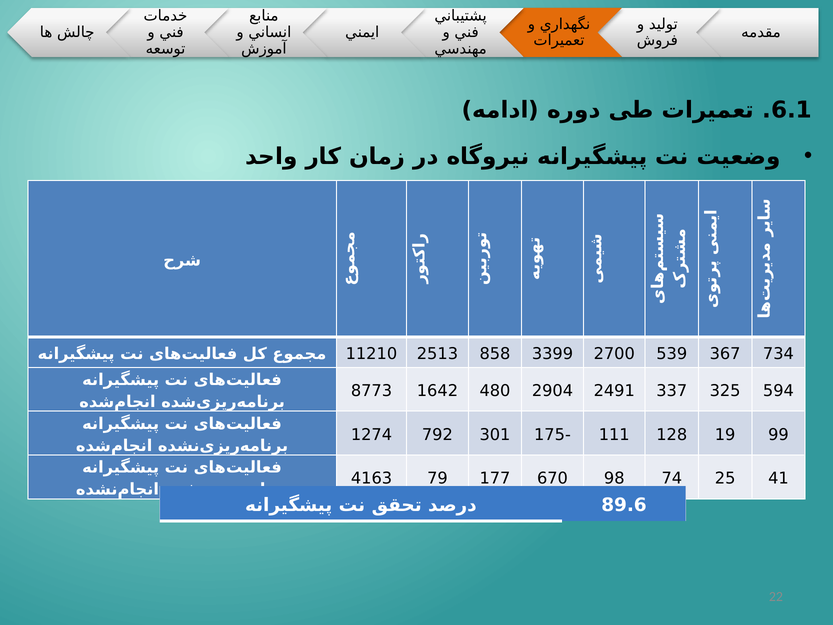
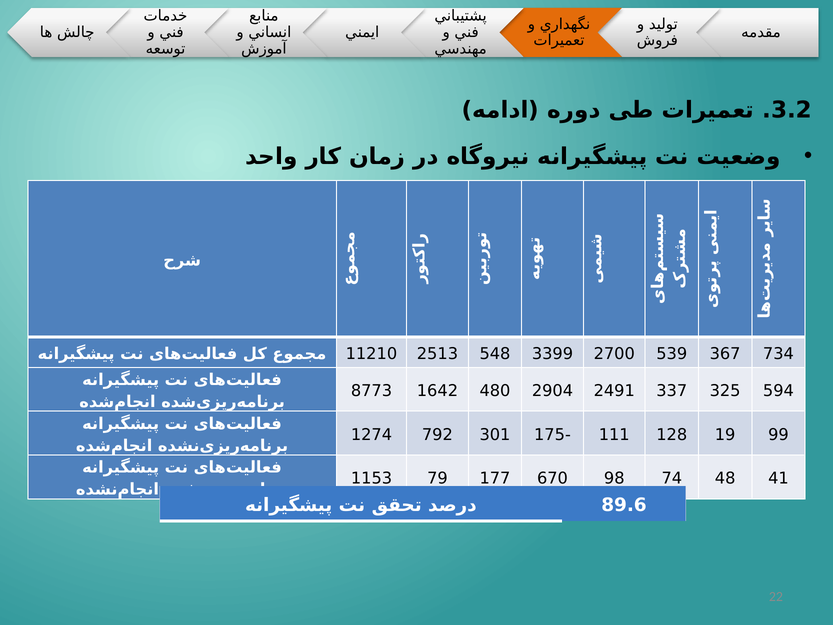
6.1: 6.1 -> 3.2 (792, 110)
858: 858 -> 548 (495, 354)
4163: 4163 -> 1153 (372, 478)
25: 25 -> 48 (725, 478)
